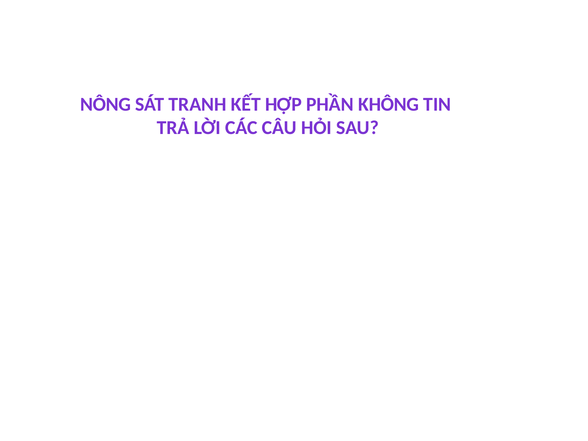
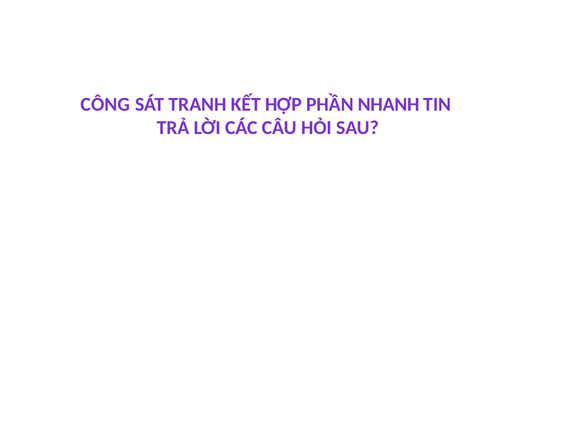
NÔNG: NÔNG -> CÔNG (105, 104)
KHÔNG: KHÔNG -> NHANH (389, 104)
